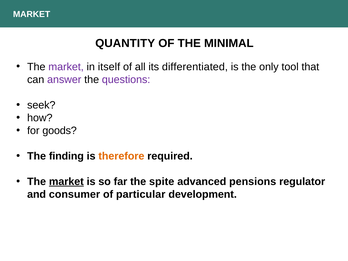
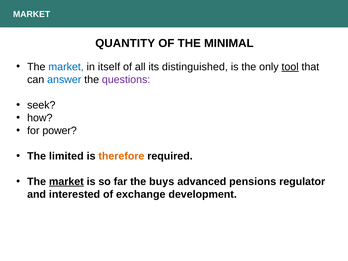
market colour: purple -> blue (66, 67)
differentiated: differentiated -> distinguished (195, 67)
tool underline: none -> present (290, 67)
answer colour: purple -> blue (64, 80)
goods: goods -> power (60, 131)
finding: finding -> limited (66, 156)
spite: spite -> buys (162, 182)
consumer: consumer -> interested (75, 194)
particular: particular -> exchange (141, 194)
